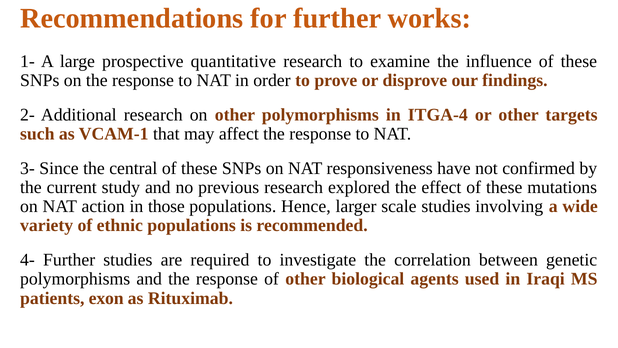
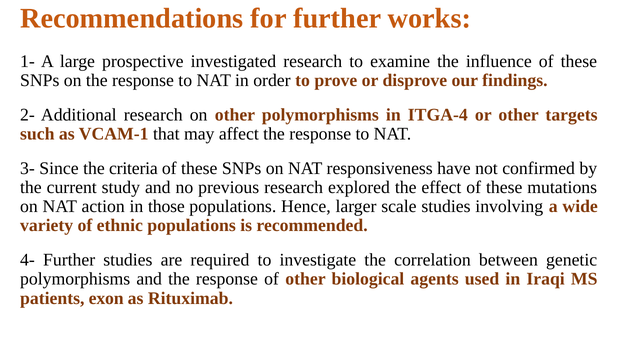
quantitative: quantitative -> investigated (233, 61)
central: central -> criteria (133, 168)
